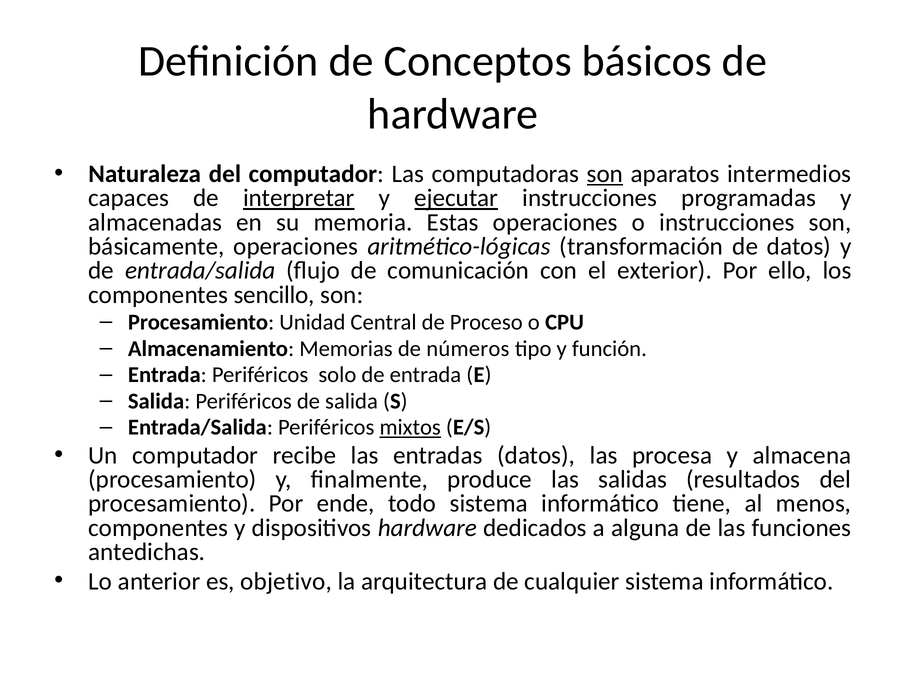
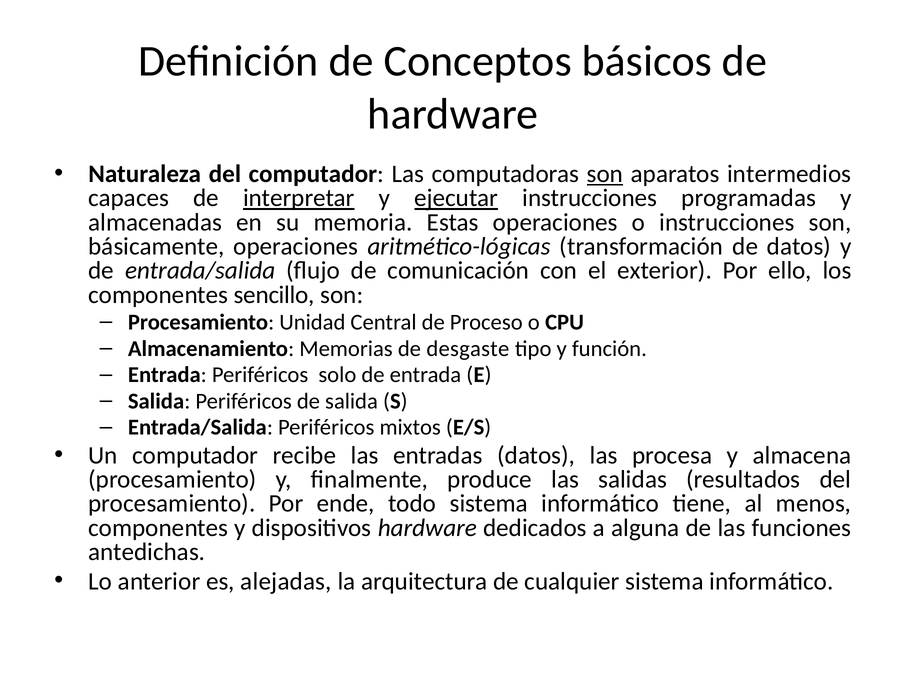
números: números -> desgaste (468, 349)
mixtos underline: present -> none (410, 428)
objetivo: objetivo -> alejadas (286, 582)
